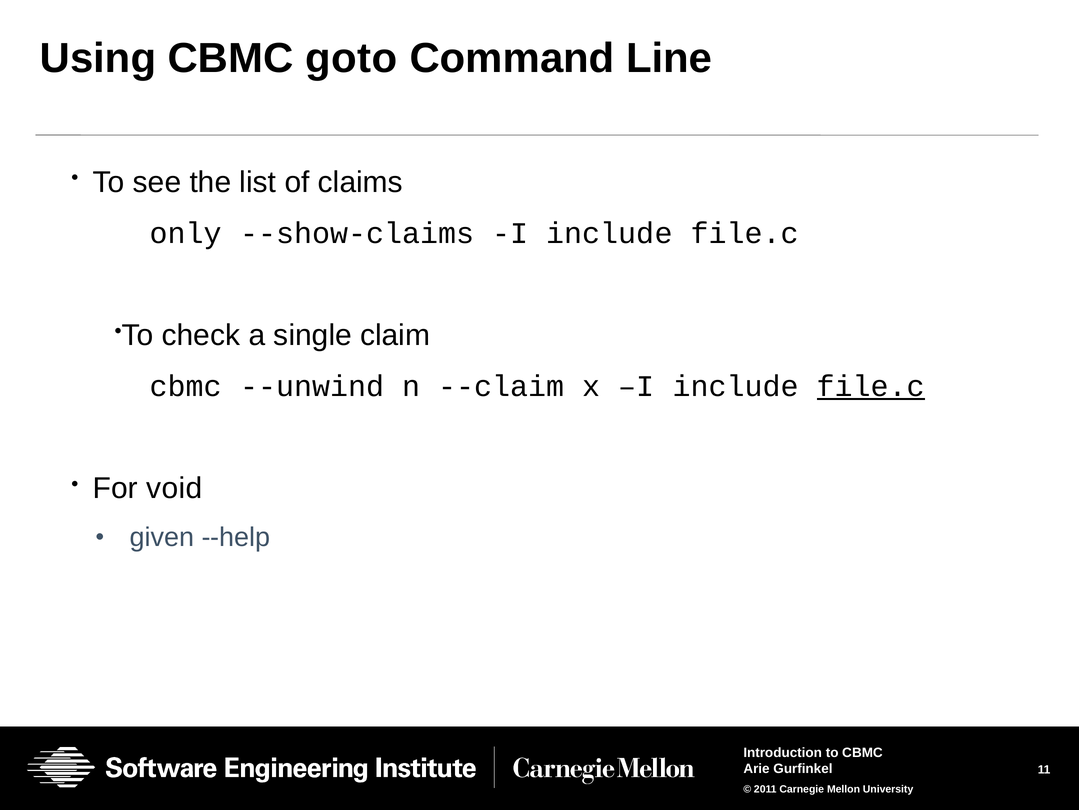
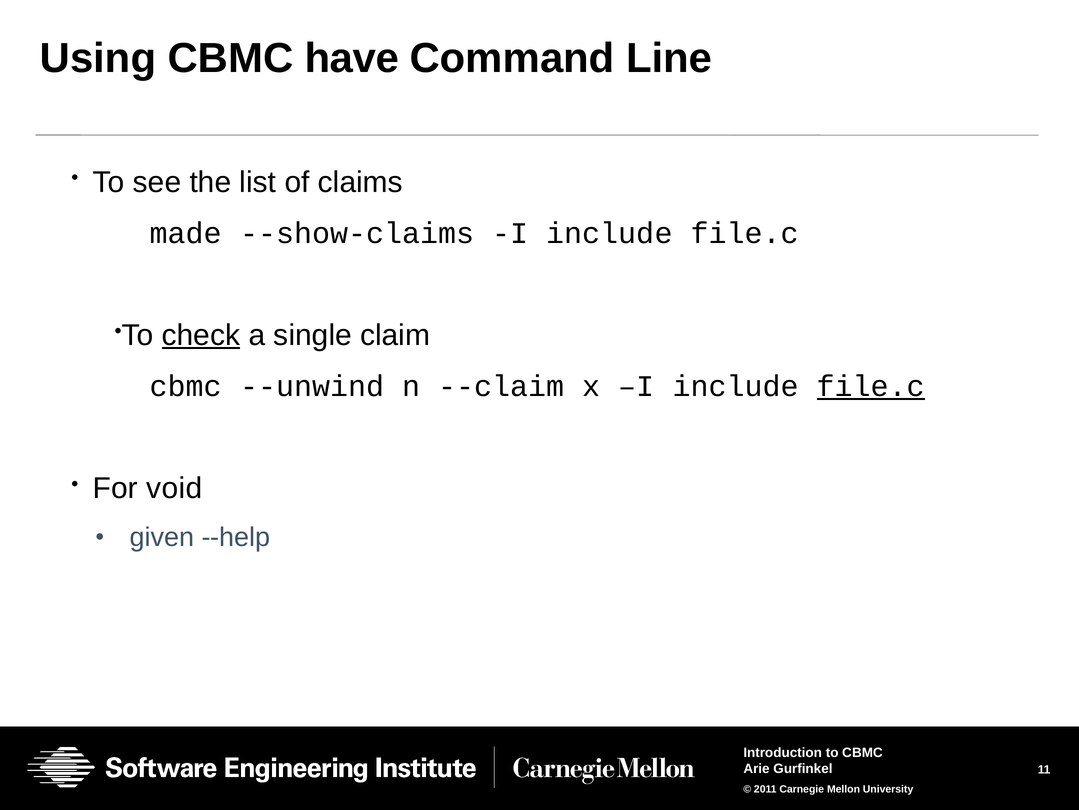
goto: goto -> have (352, 58)
only: only -> made (186, 233)
check underline: none -> present (201, 335)
